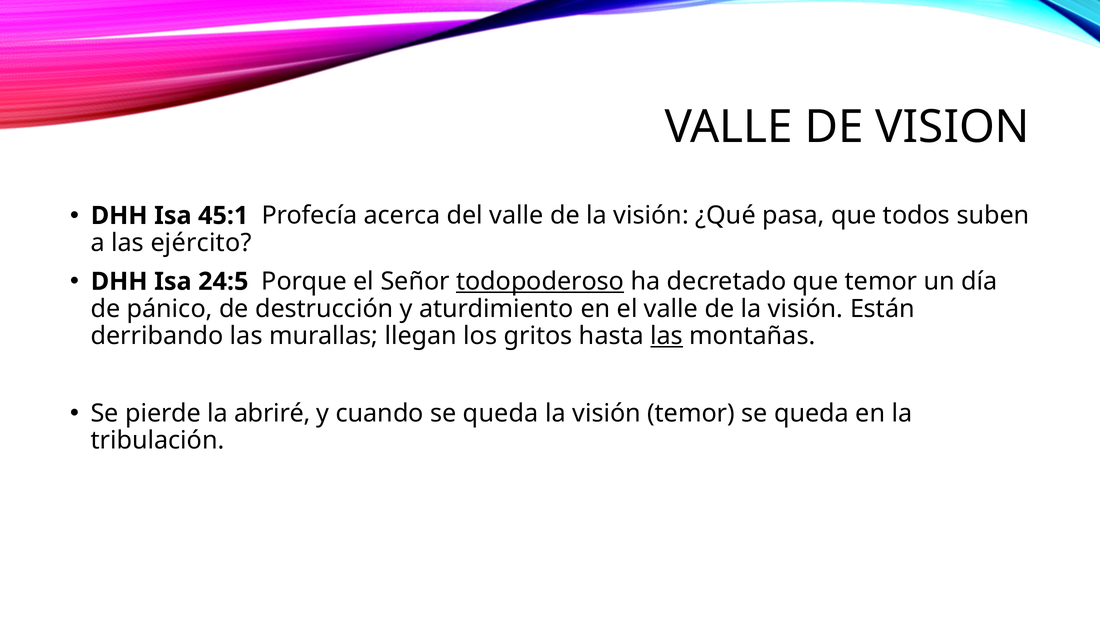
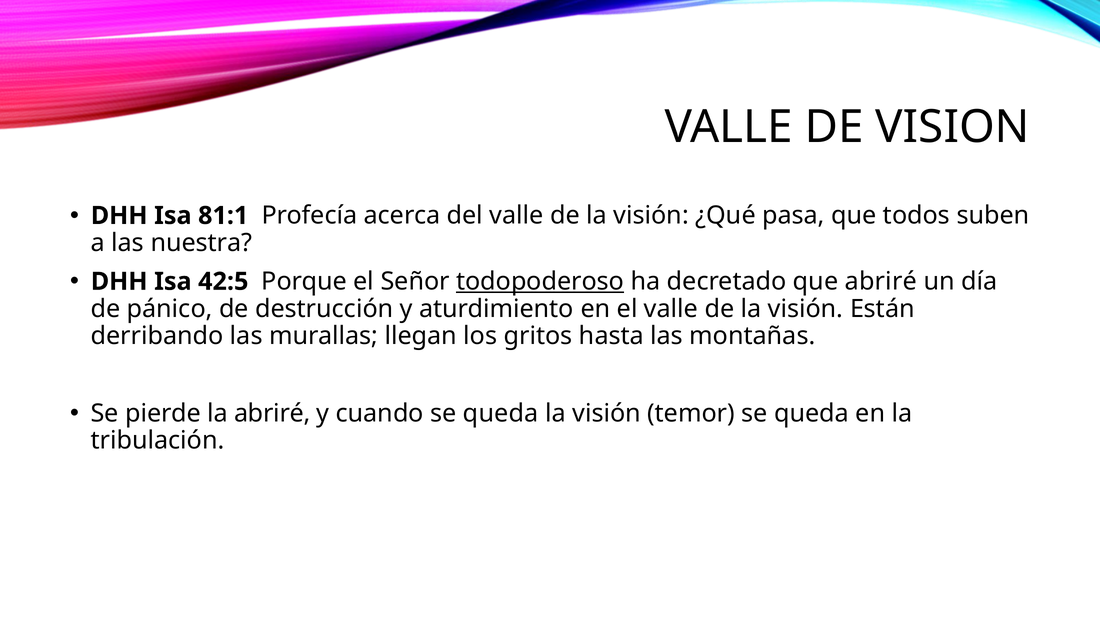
45:1: 45:1 -> 81:1 (223, 216)
ejército: ejército -> nuestra (201, 243)
24:5: 24:5 -> 42:5 (223, 281)
que temor: temor -> abriré (881, 281)
las underline: present -> none (667, 336)
